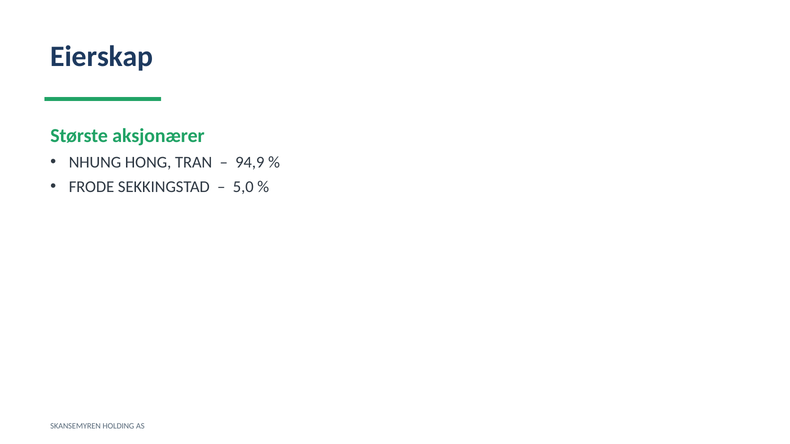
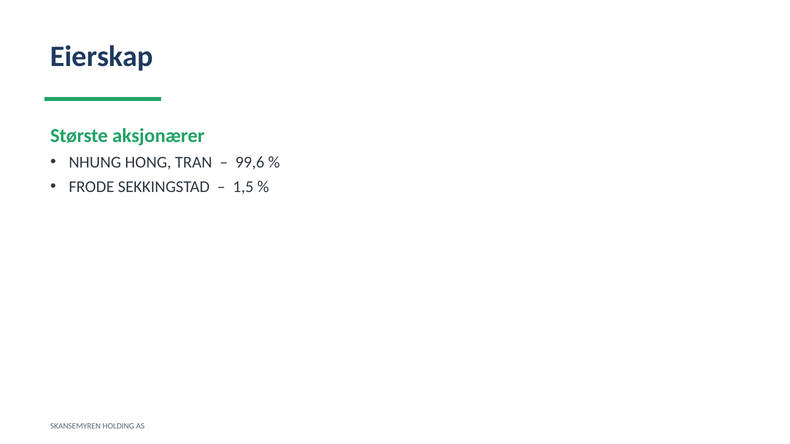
94,9: 94,9 -> 99,6 (250, 162)
5,0: 5,0 -> 1,5 (243, 187)
